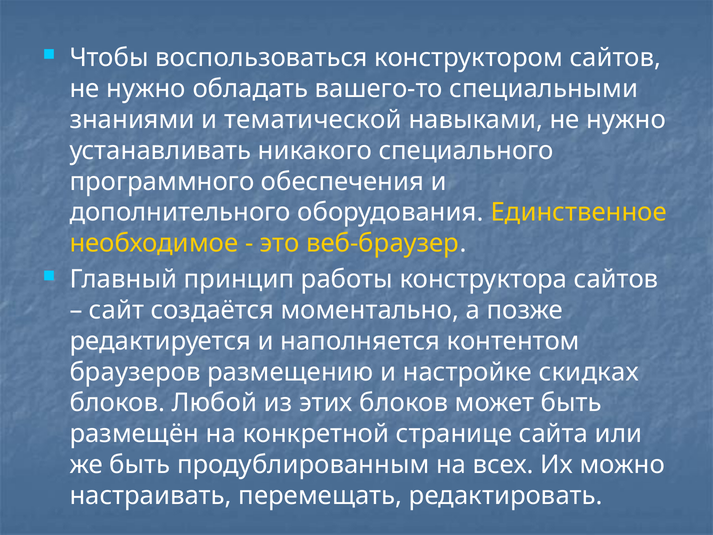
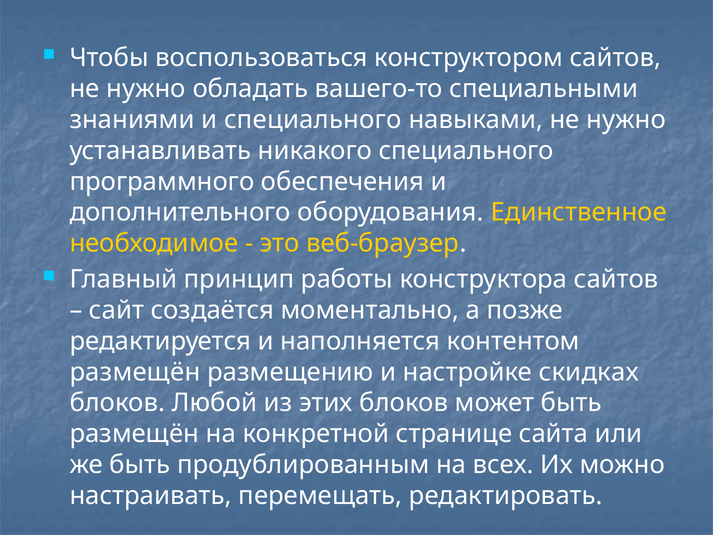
и тематической: тематической -> специального (313, 120)
браузеров: браузеров -> размещён (135, 372)
